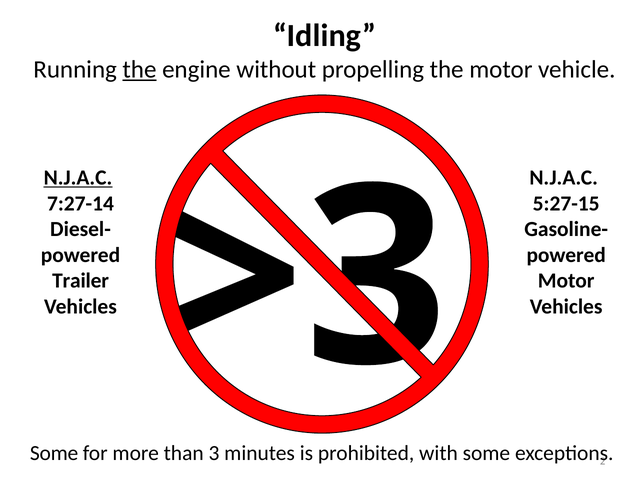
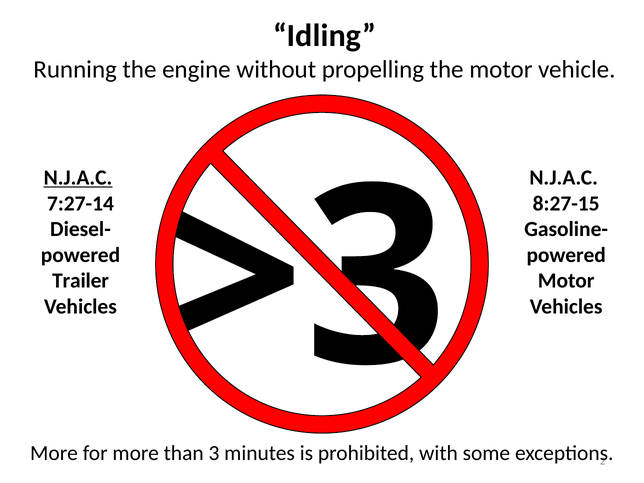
the underline: present -> none (139, 69)
5:27-15: 5:27-15 -> 8:27-15 (566, 204)
Some: Some -> More (54, 453)
